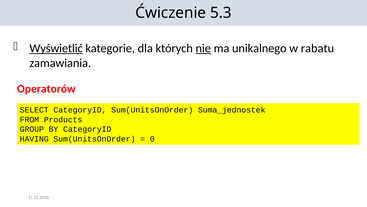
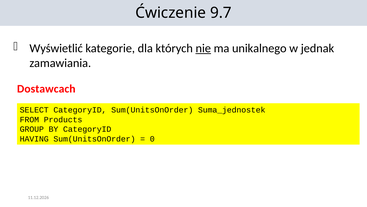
5.3: 5.3 -> 9.7 (221, 13)
Wyświetlić underline: present -> none (56, 48)
rabatu: rabatu -> jednak (317, 48)
Operatorów: Operatorów -> Dostawcach (46, 89)
